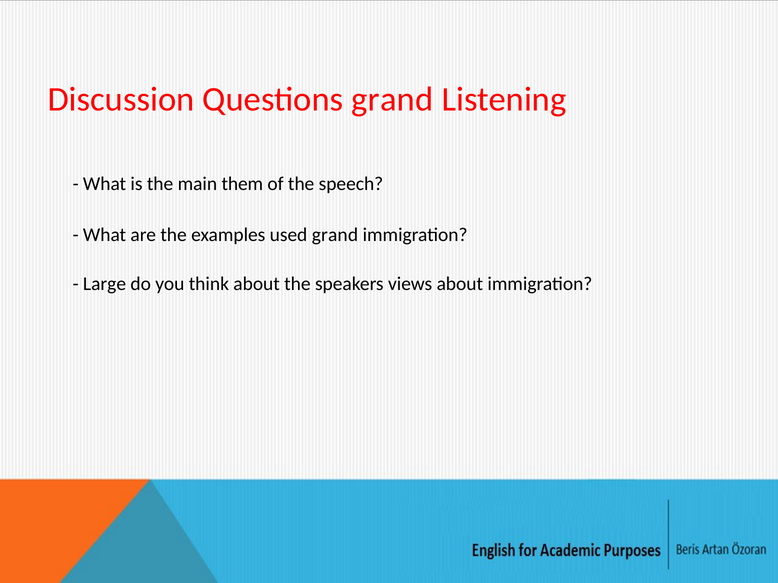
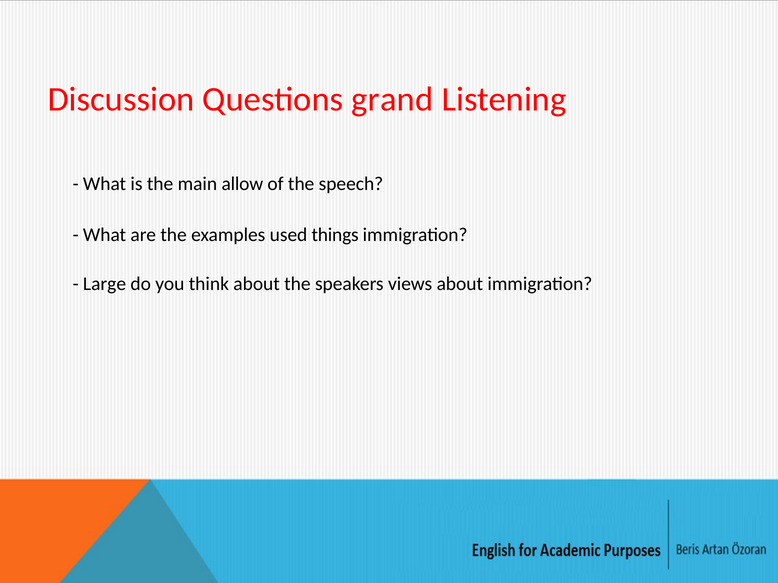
them: them -> allow (242, 184)
used grand: grand -> things (335, 235)
